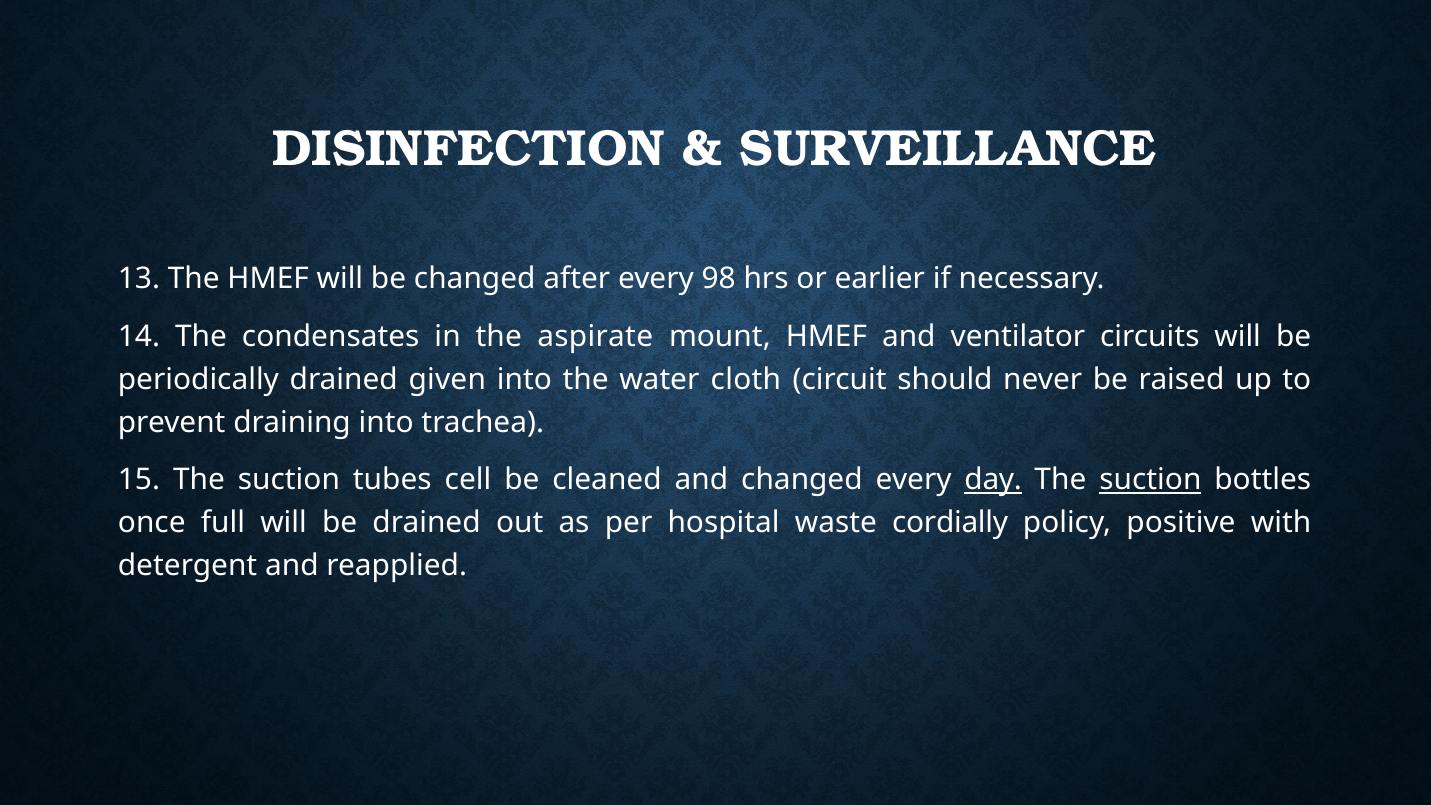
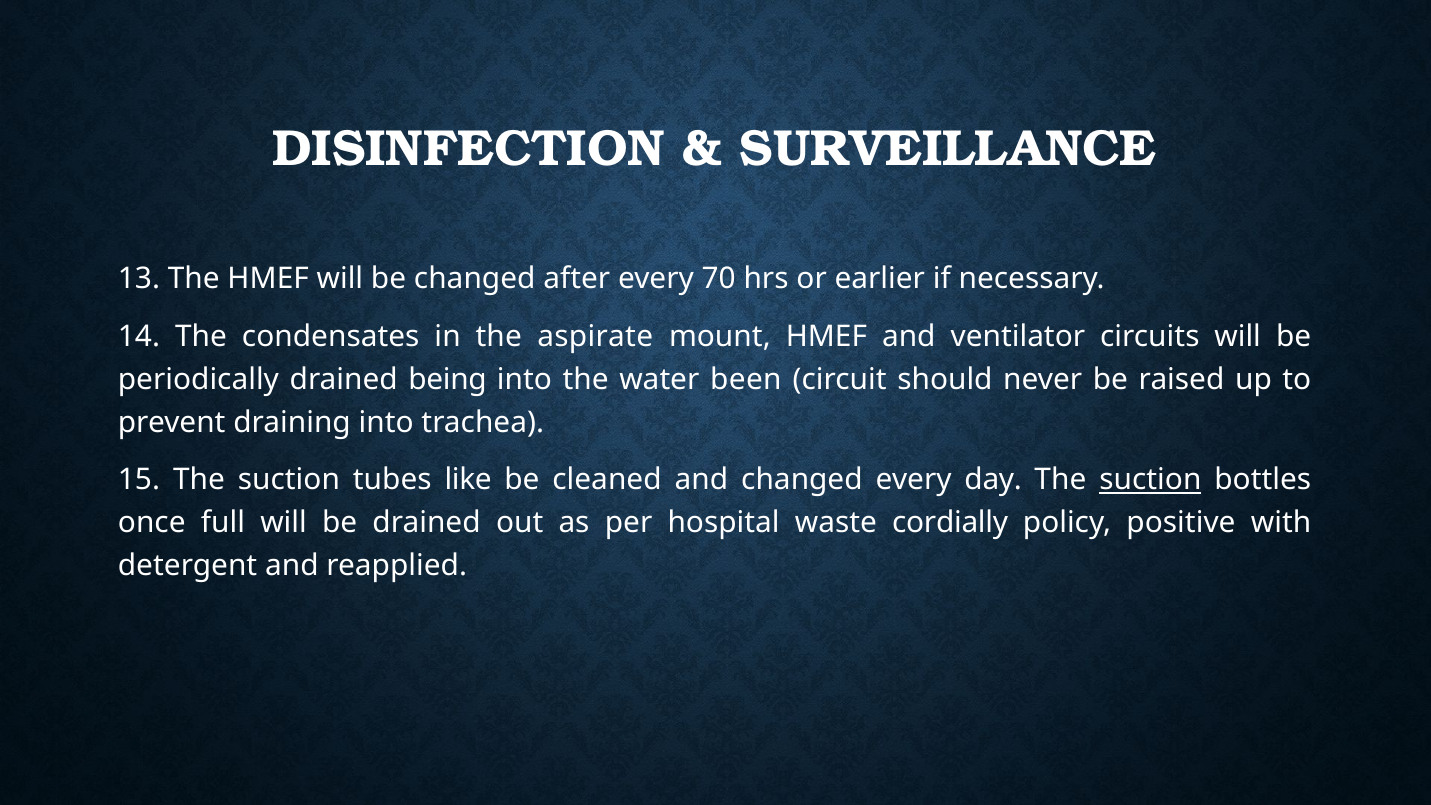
98: 98 -> 70 (719, 278)
given: given -> being (448, 379)
cloth: cloth -> been (746, 379)
cell: cell -> like (468, 480)
day underline: present -> none (993, 480)
